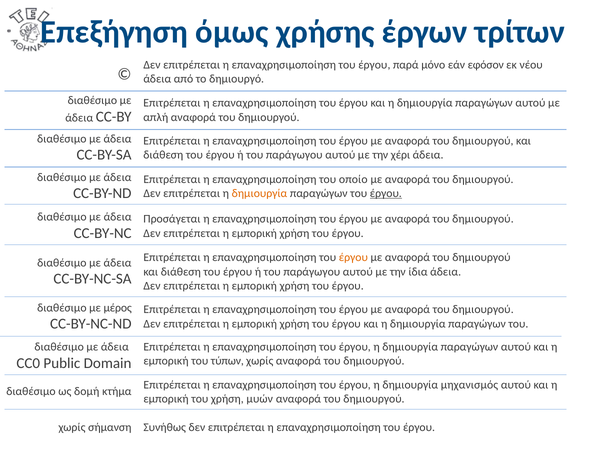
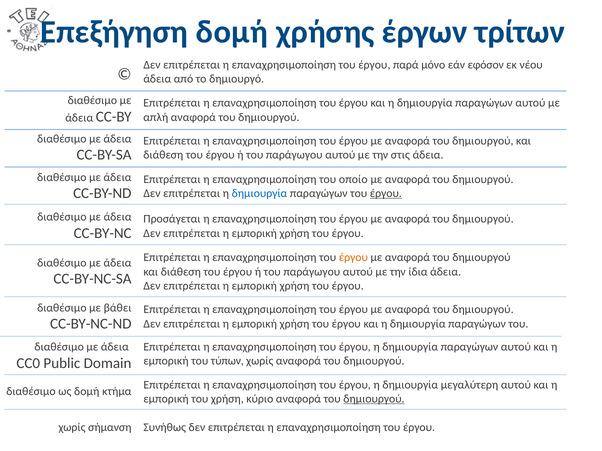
Επεξήγηση όμως: όμως -> δομή (232, 32)
χέρι: χέρι -> στις (400, 155)
δημιουργία colour: orange -> blue (259, 193)
μέρος: μέρος -> βάθει (118, 308)
μηχανισμός: μηχανισμός -> μεγαλύτερη (469, 385)
μυών: μυών -> κύριο (260, 399)
δημιουργού underline: none -> present (374, 399)
